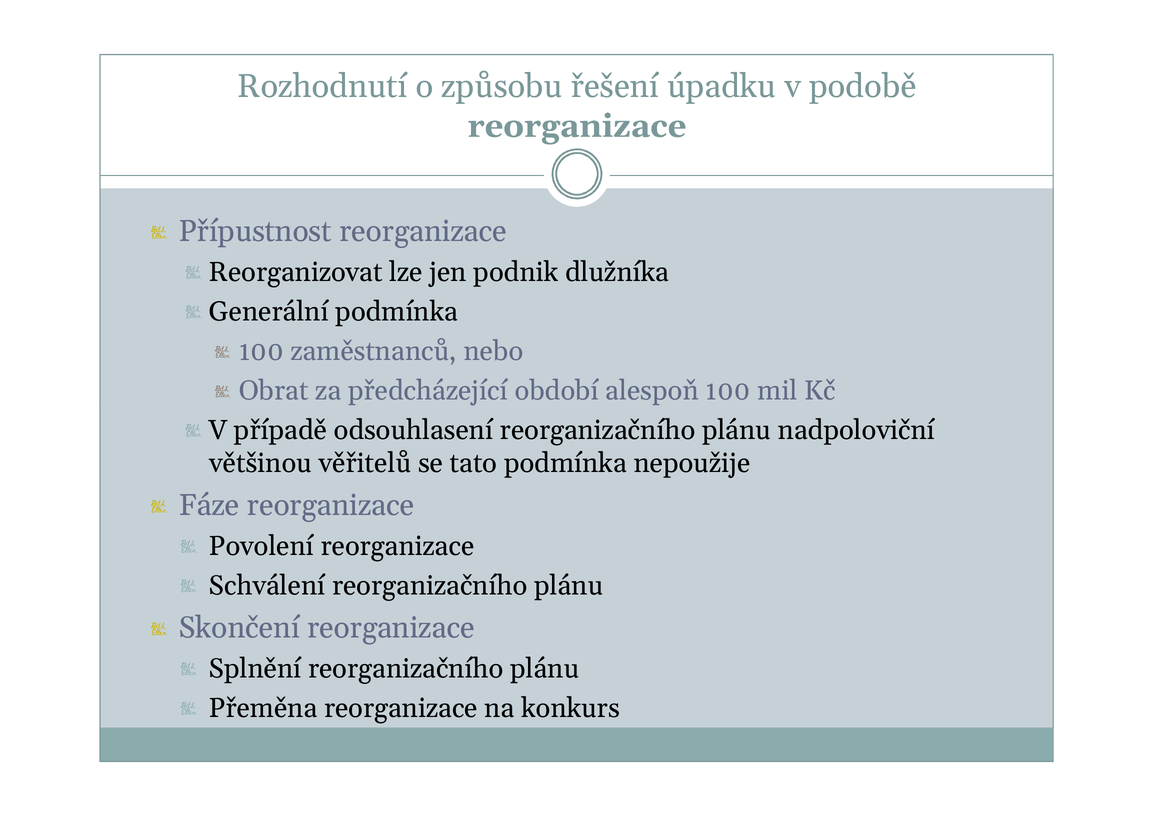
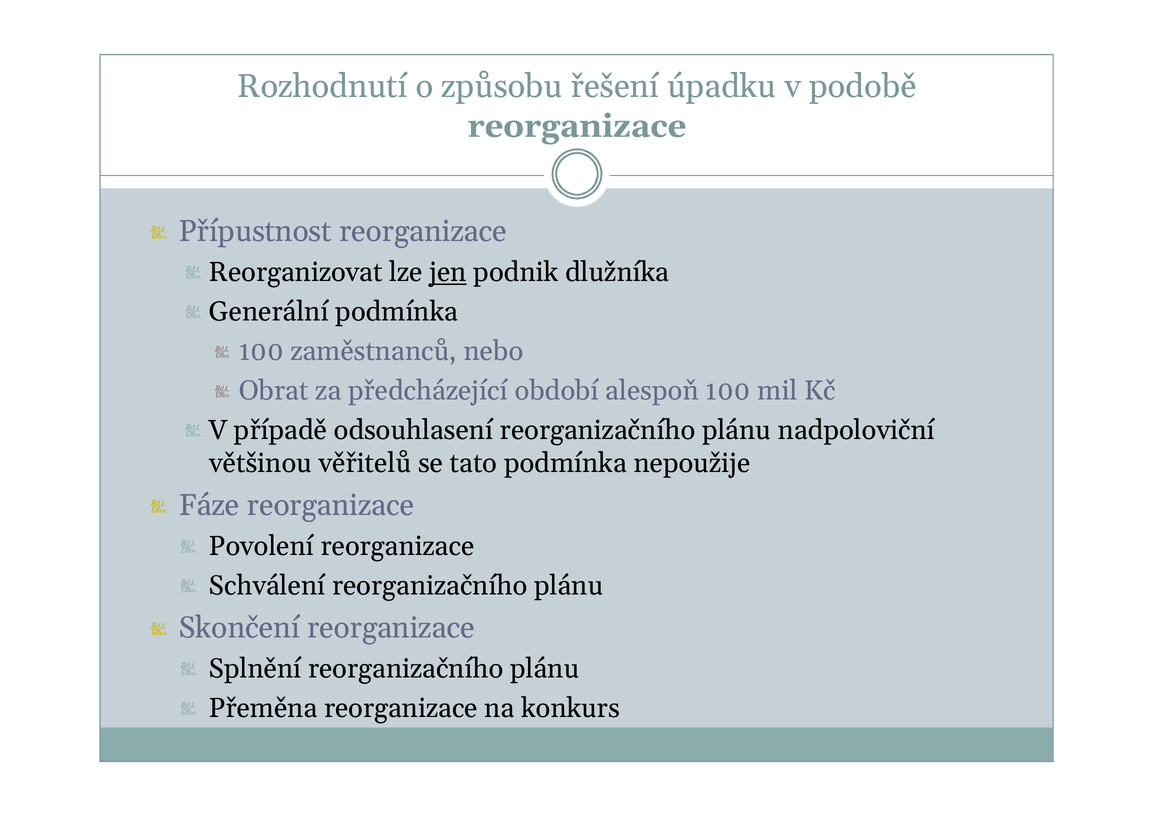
jen underline: none -> present (448, 272)
